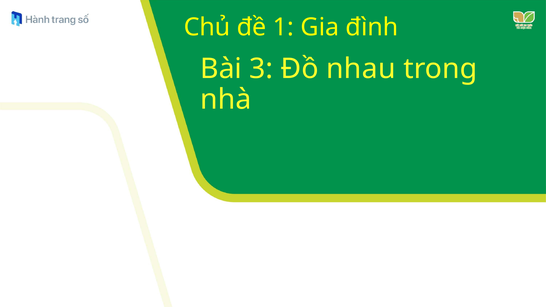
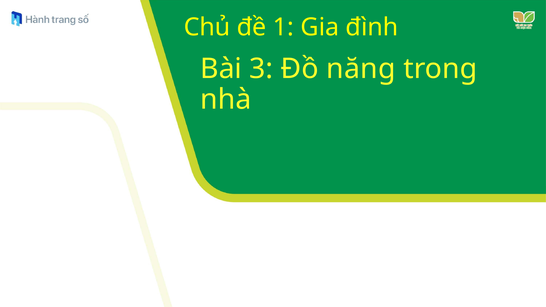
nhau: nhau -> năng (361, 69)
